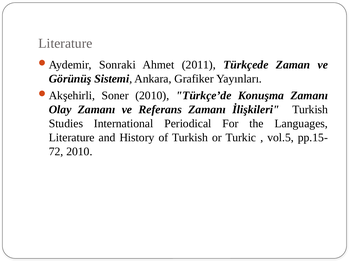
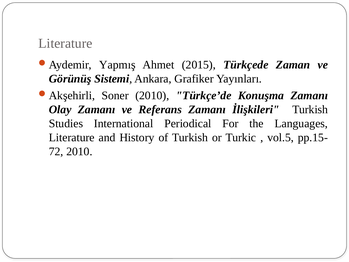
Sonraki: Sonraki -> Yapmış (117, 65)
2011: 2011 -> 2015 (199, 65)
